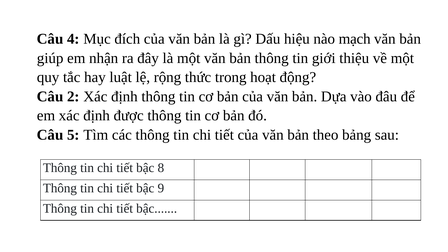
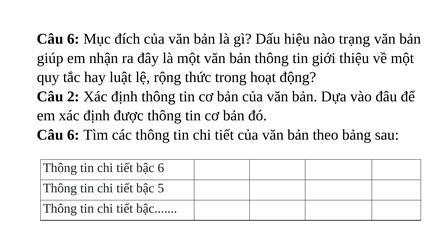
4: 4 -> 6 (73, 39)
mạch: mạch -> trạng (354, 39)
5: 5 -> 6 (73, 135)
bậc 8: 8 -> 6 (161, 168)
9: 9 -> 5 (161, 188)
